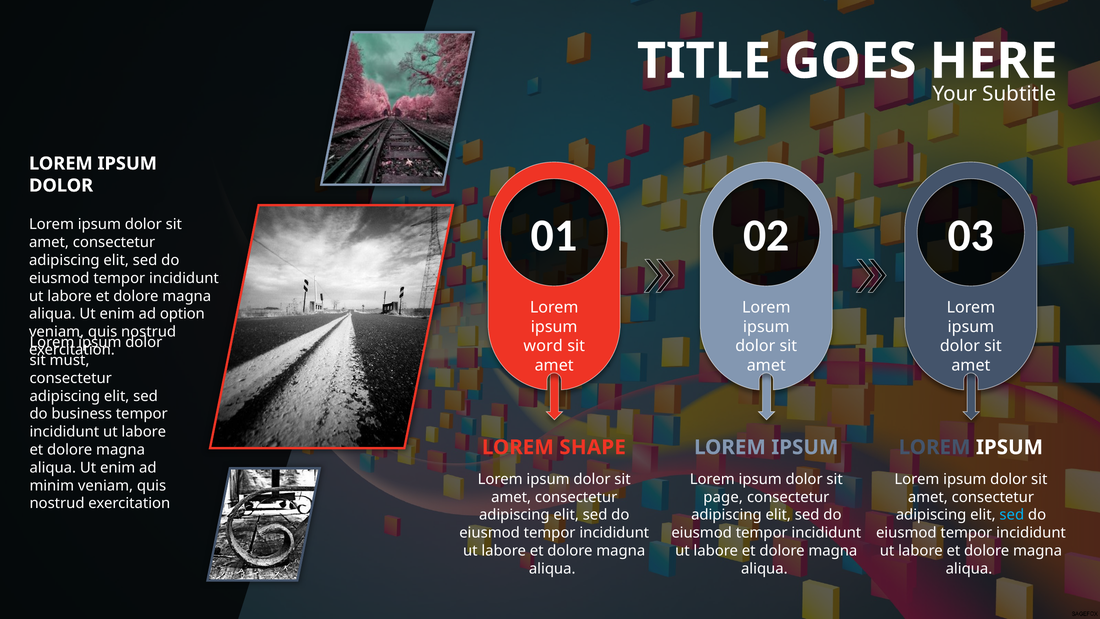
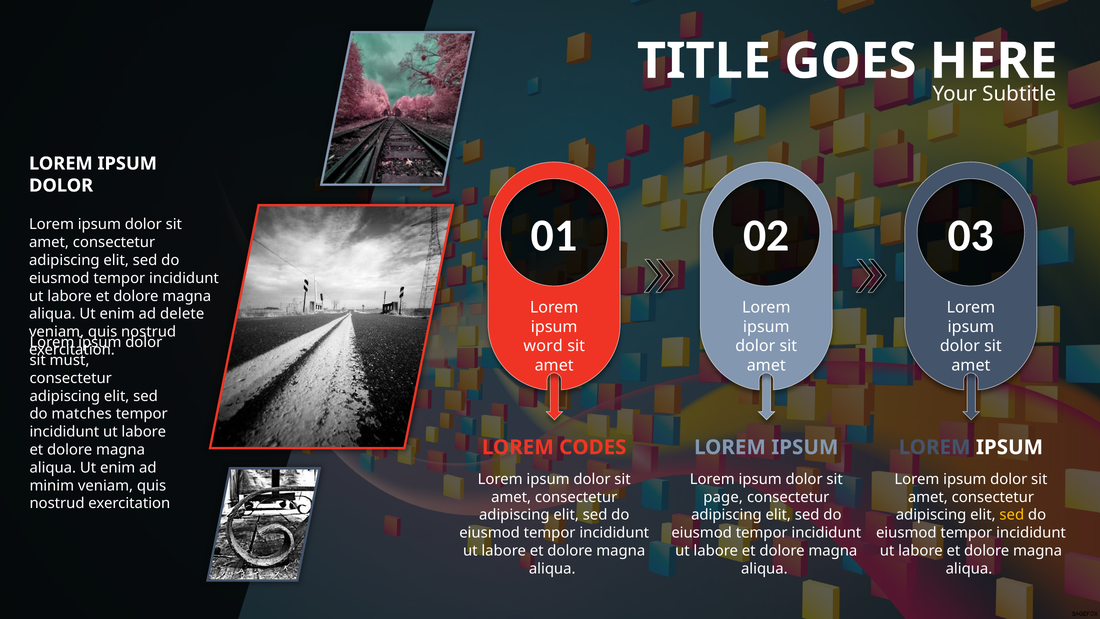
option: option -> delete (182, 314)
business: business -> matches (82, 414)
SHAPE: SHAPE -> CODES (593, 447)
sed colour: light blue -> yellow (1012, 515)
